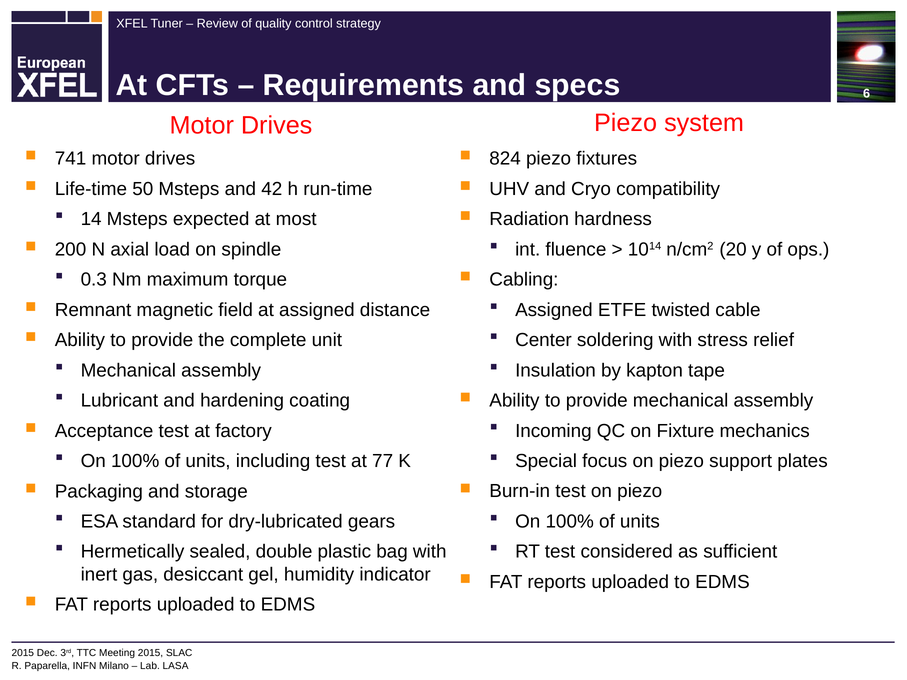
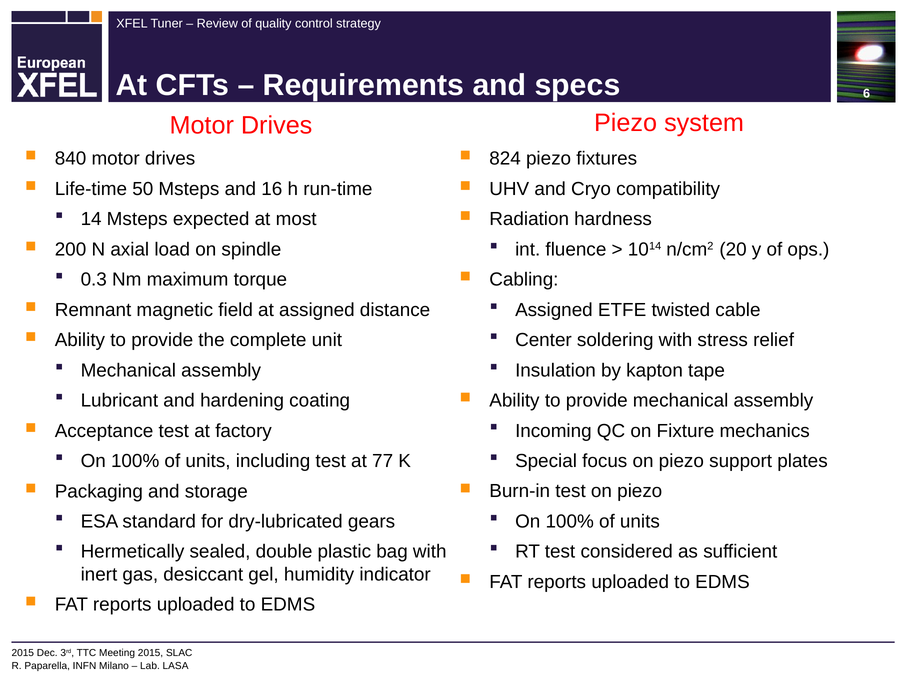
741: 741 -> 840 (71, 159)
42: 42 -> 16 (272, 189)
